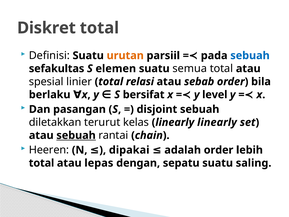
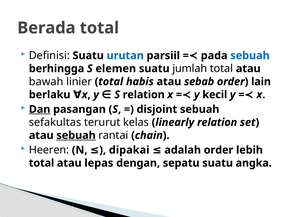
Diskret: Diskret -> Berada (46, 28)
urutan colour: orange -> blue (125, 56)
sefakultas: sefakultas -> berhingga (57, 69)
semua: semua -> jumlah (190, 69)
spesial: spesial -> bawah (46, 82)
relasi: relasi -> habis (140, 82)
bila: bila -> lain (261, 82)
S bersifat: bersifat -> relation (144, 95)
level: level -> kecil (215, 95)
Dan underline: none -> present (40, 109)
diletakkan: diletakkan -> sefakultas (55, 122)
linearly linearly: linearly -> relation (217, 122)
saling: saling -> angka (254, 163)
